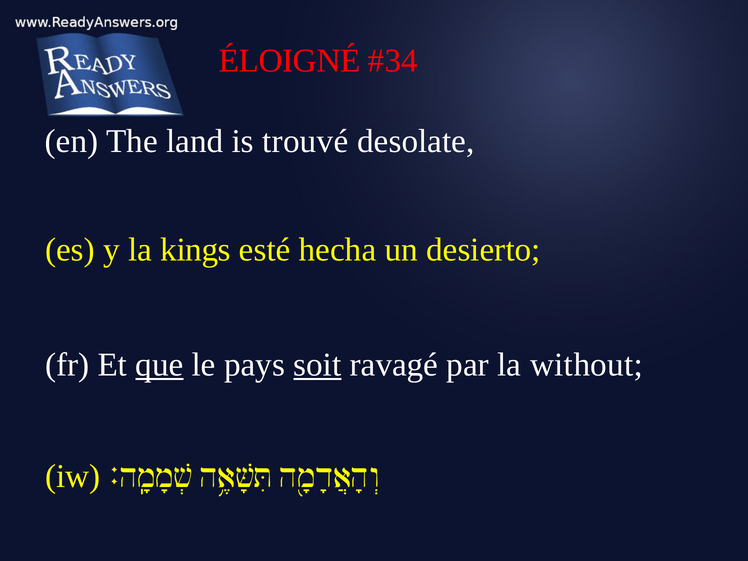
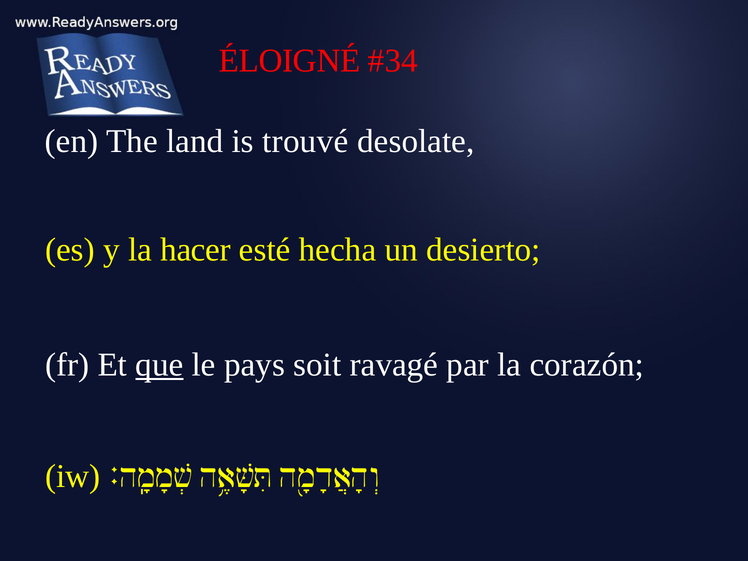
kings: kings -> hacer (196, 250)
soit underline: present -> none (317, 365)
without: without -> corazón (587, 365)
